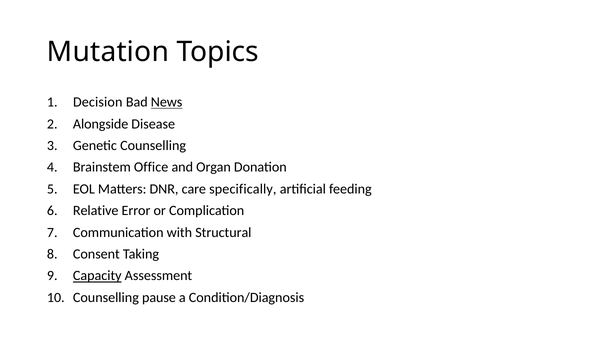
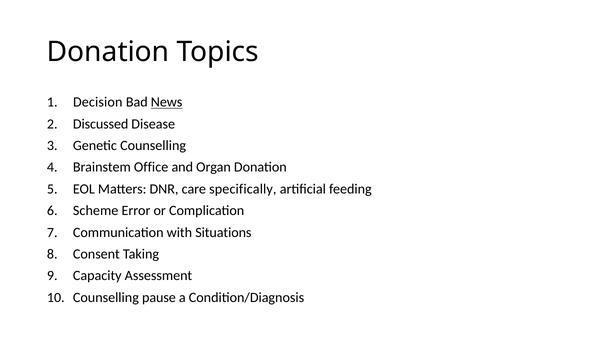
Mutation: Mutation -> Donation (108, 52)
Alongside: Alongside -> Discussed (101, 124)
Relative: Relative -> Scheme (96, 210)
Structural: Structural -> Situations (223, 232)
Capacity underline: present -> none (97, 275)
